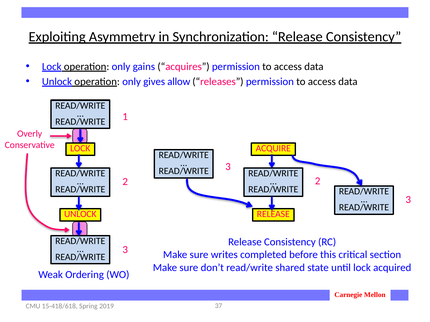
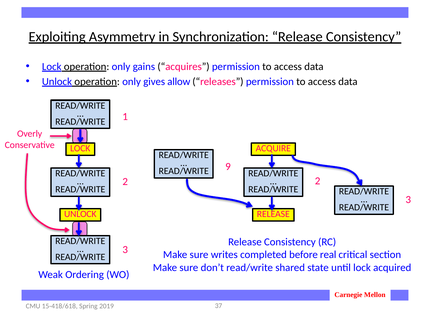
3: 3 -> 9 (228, 167)
this: this -> real (328, 255)
